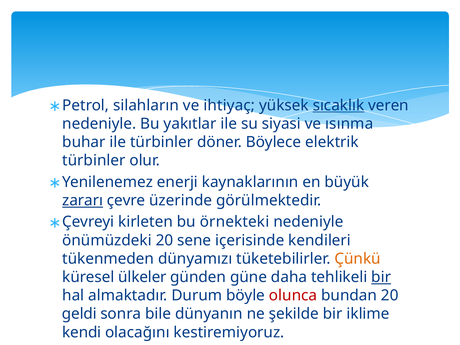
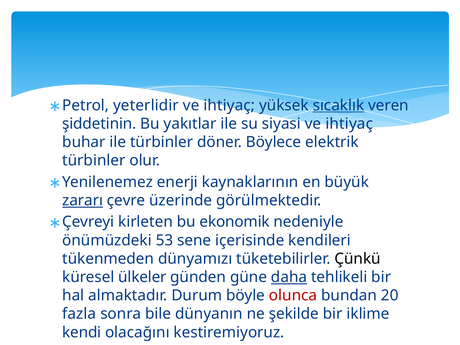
silahların: silahların -> yeterlidir (146, 105)
nedeniyle: nedeniyle -> şiddetinin (99, 124)
ısınma: ısınma -> ihtiyaç (349, 124)
örnekteki: örnekteki -> ekonomik (235, 222)
önümüzdeki 20: 20 -> 53 (164, 240)
Çünkü colour: orange -> black (358, 259)
daha underline: none -> present (289, 277)
bir underline: present -> none (381, 277)
geldi: geldi -> fazla (79, 314)
